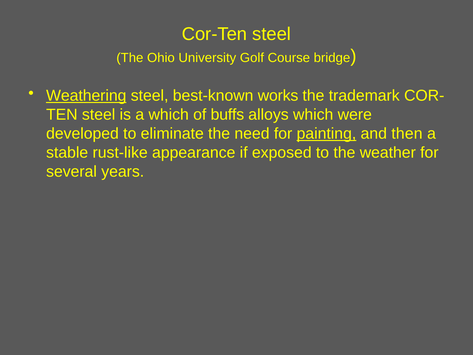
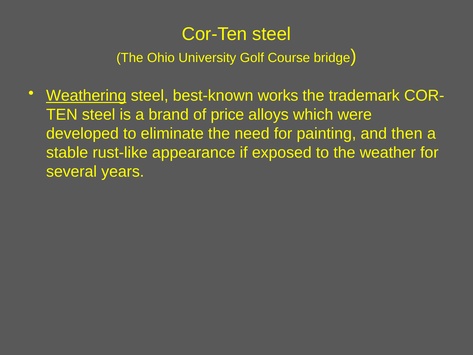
a which: which -> brand (169, 115)
buffs: buffs -> price (227, 115)
painting underline: present -> none (326, 134)
